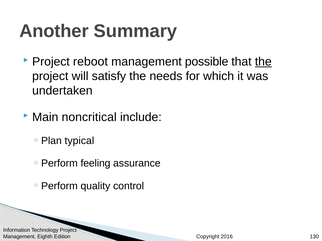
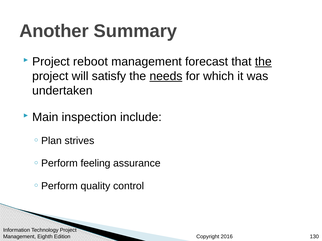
possible: possible -> forecast (207, 62)
needs underline: none -> present (166, 76)
noncritical: noncritical -> inspection (89, 117)
typical: typical -> strives (79, 141)
